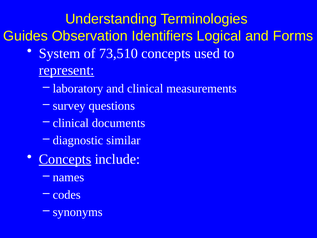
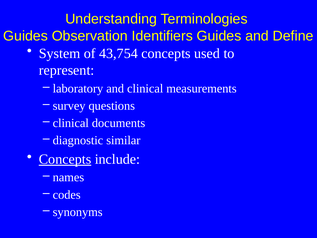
Identifiers Logical: Logical -> Guides (219, 36)
Forms: Forms -> Define (293, 36)
73,510: 73,510 -> 43,754 (118, 53)
represent underline: present -> none (67, 70)
